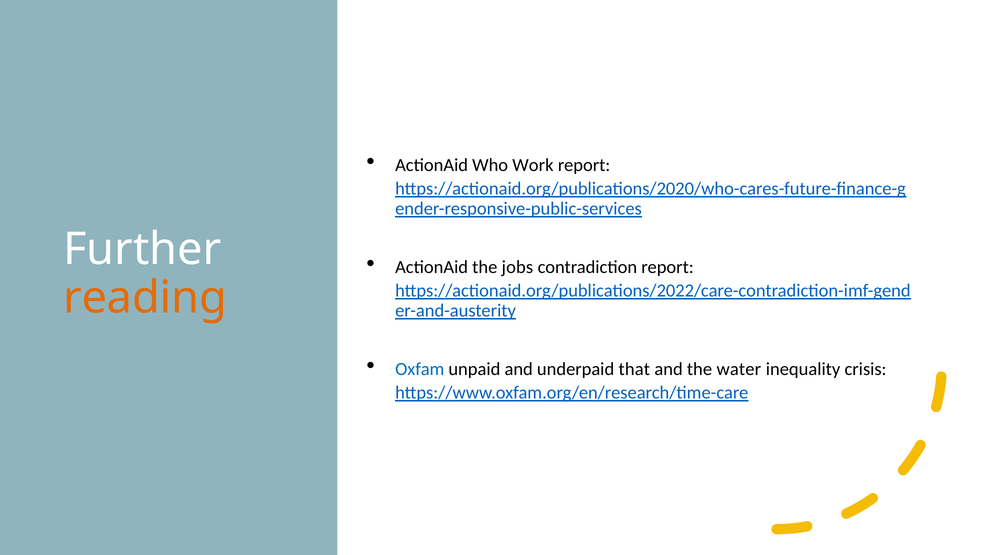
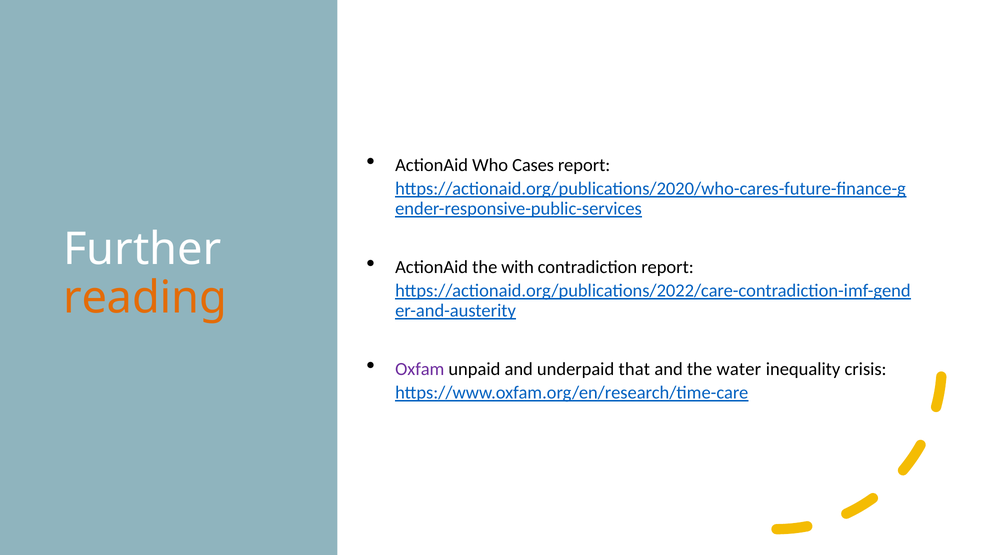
Work: Work -> Cases (533, 165)
jobs: jobs -> with (518, 267)
Oxfam colour: blue -> purple (420, 369)
